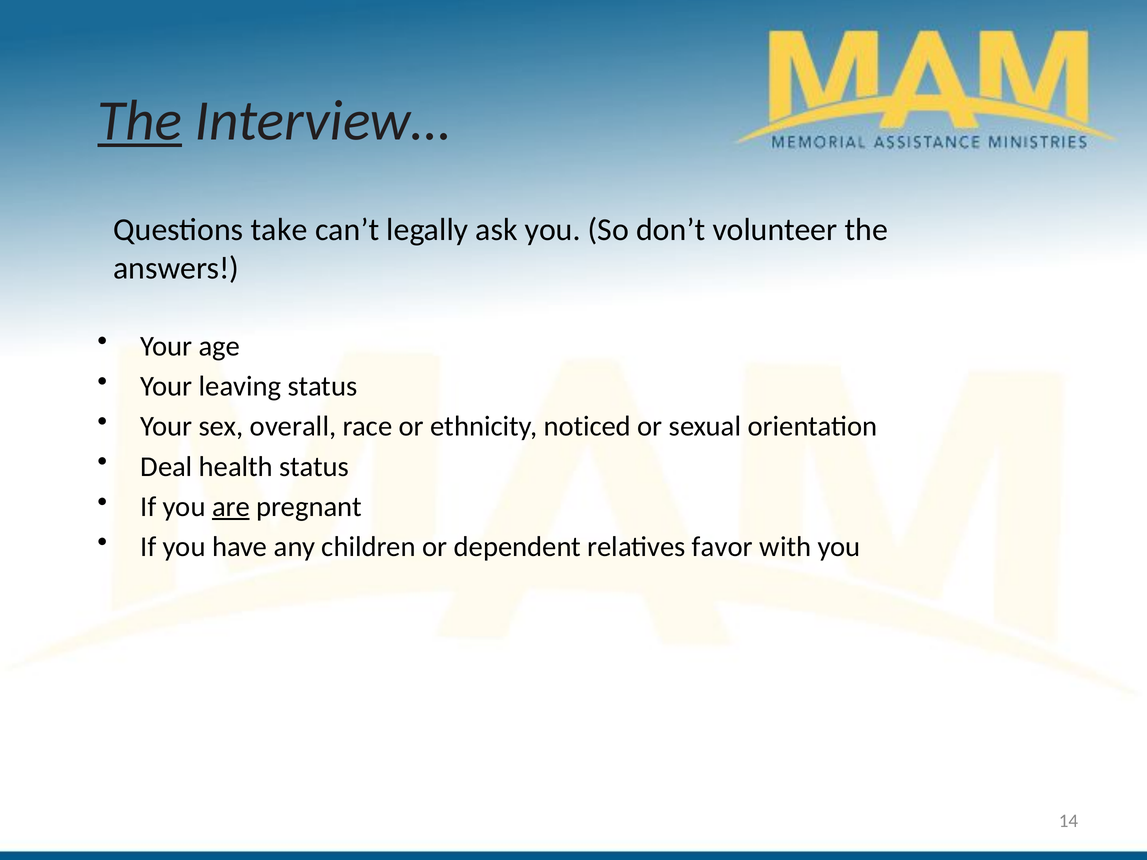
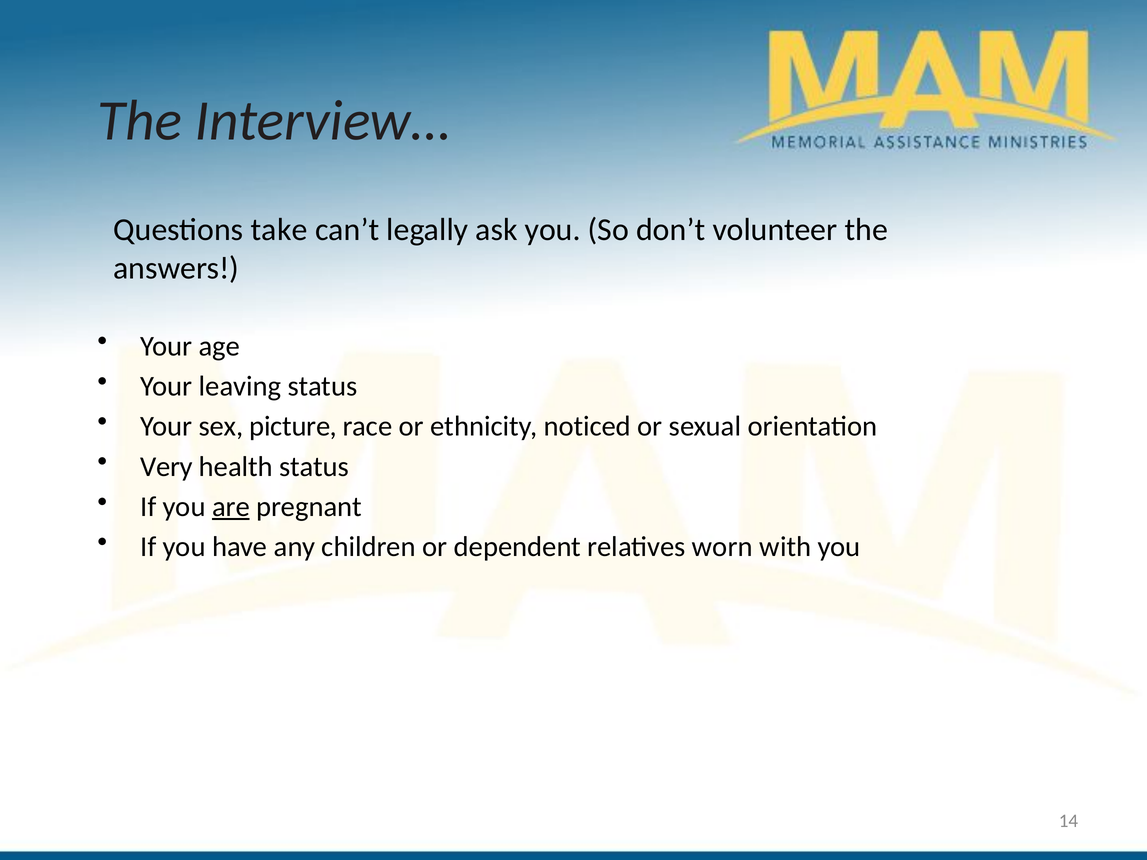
The underline: present -> none (140, 121)
overall: overall -> picture (293, 427)
Deal: Deal -> Very (167, 467)
favor: favor -> worn (722, 547)
